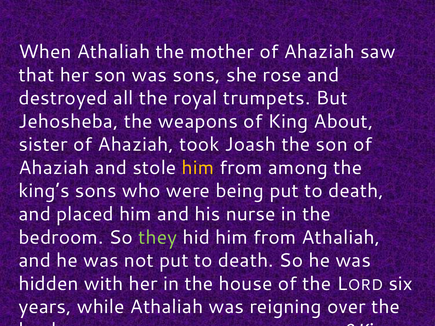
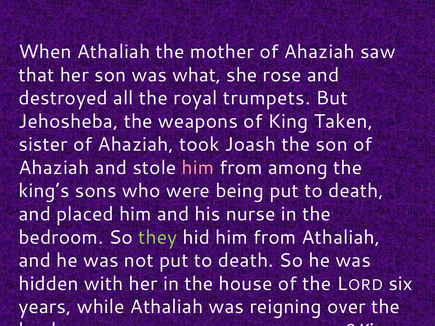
was sons: sons -> what (197, 75)
About: About -> Taken (343, 121)
him colour: yellow -> pink (198, 168)
